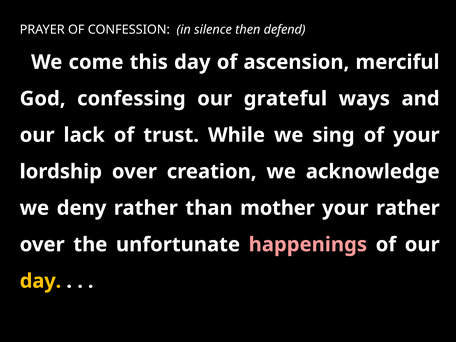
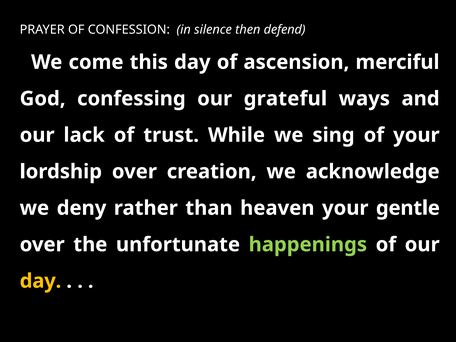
mother: mother -> heaven (277, 208)
your rather: rather -> gentle (408, 208)
happenings colour: pink -> light green (308, 245)
